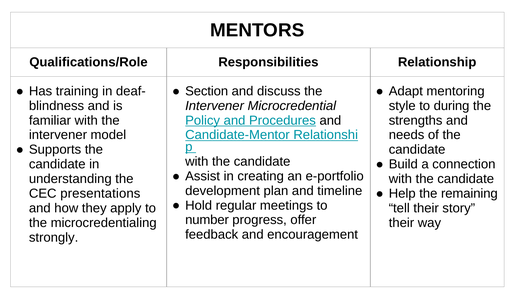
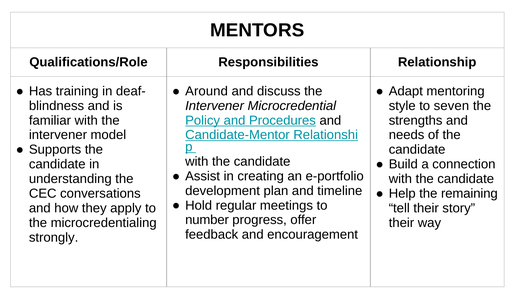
Section: Section -> Around (207, 91)
during: during -> seven (451, 106)
presentations: presentations -> conversations (100, 194)
